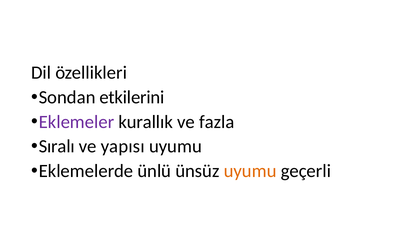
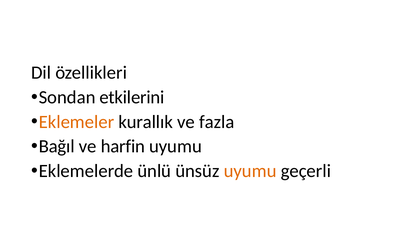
Eklemeler colour: purple -> orange (77, 122)
Sıralı: Sıralı -> Bağıl (57, 146)
yapısı: yapısı -> harfin (123, 146)
